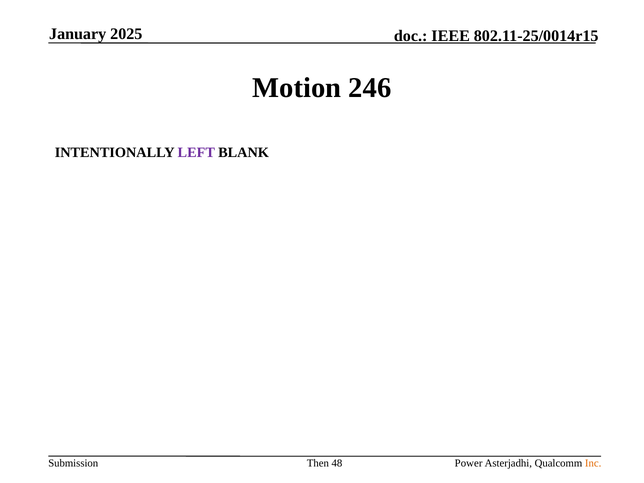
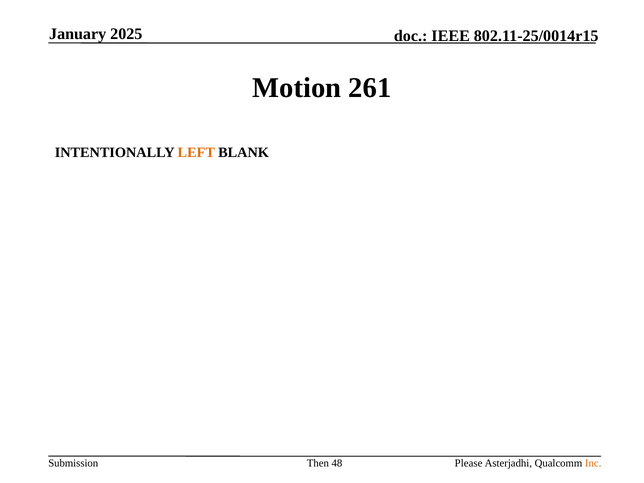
246: 246 -> 261 (370, 88)
LEFT colour: purple -> orange (196, 152)
Power: Power -> Please (469, 463)
